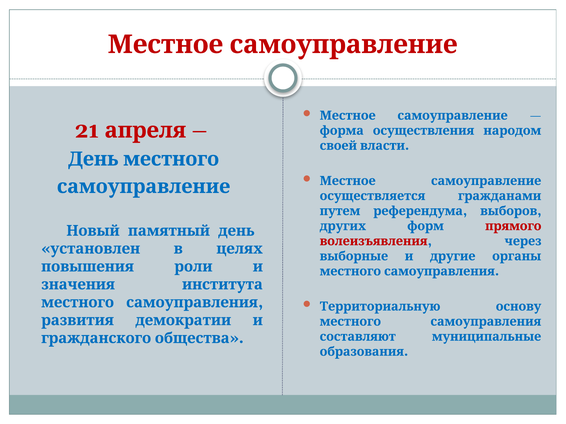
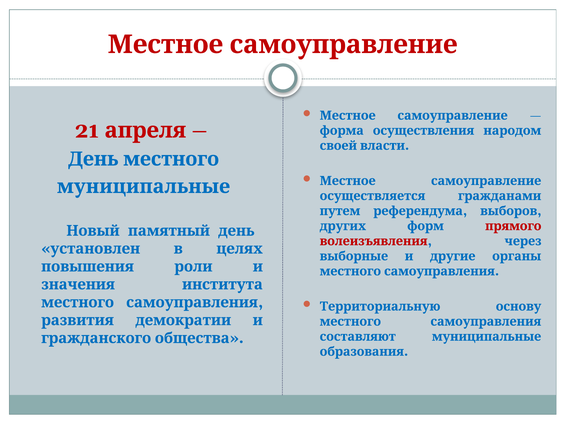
самоуправление: самоуправление -> муниципальные (144, 187)
